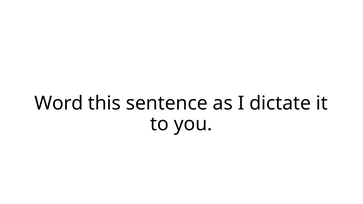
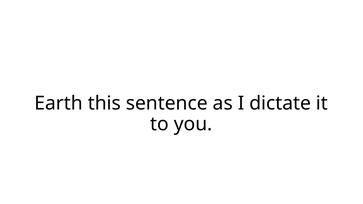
Word: Word -> Earth (59, 103)
